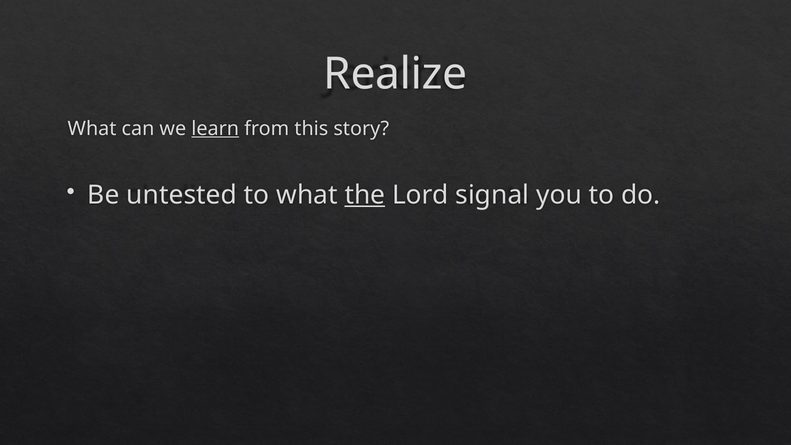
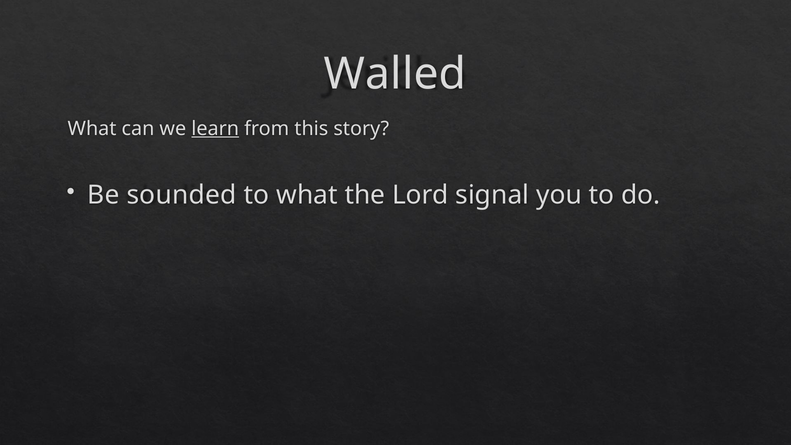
Realize: Realize -> Walled (395, 74)
untested: untested -> sounded (182, 195)
the underline: present -> none (365, 195)
